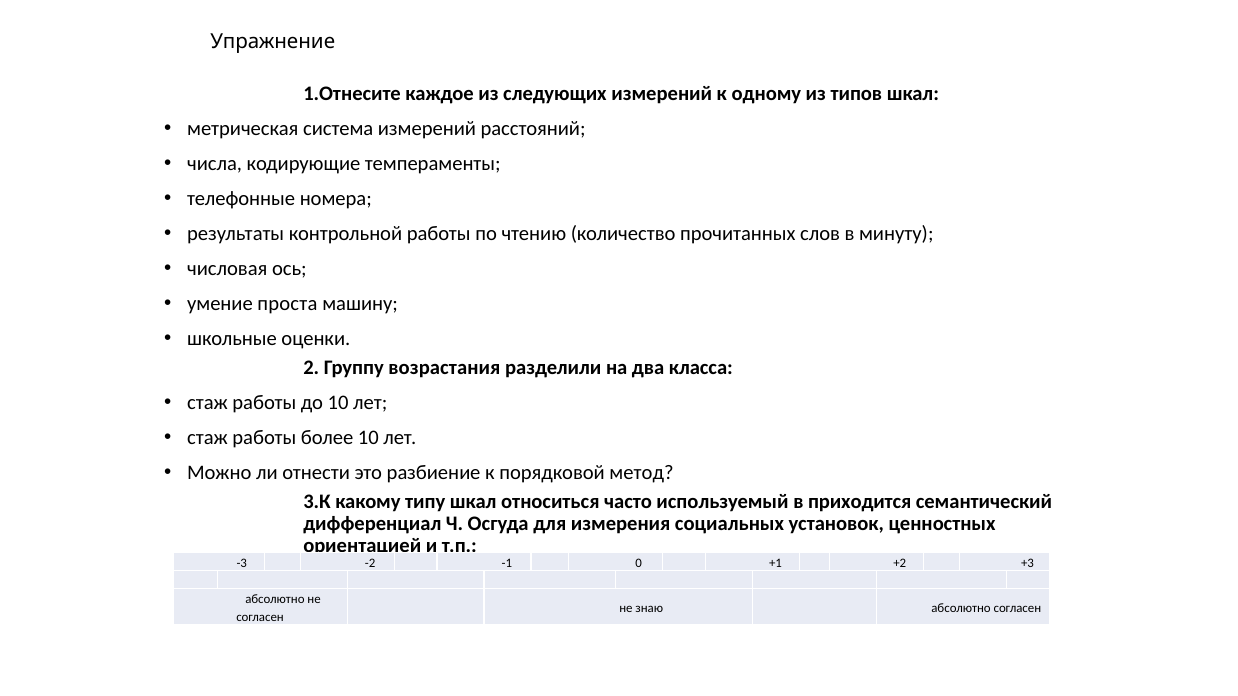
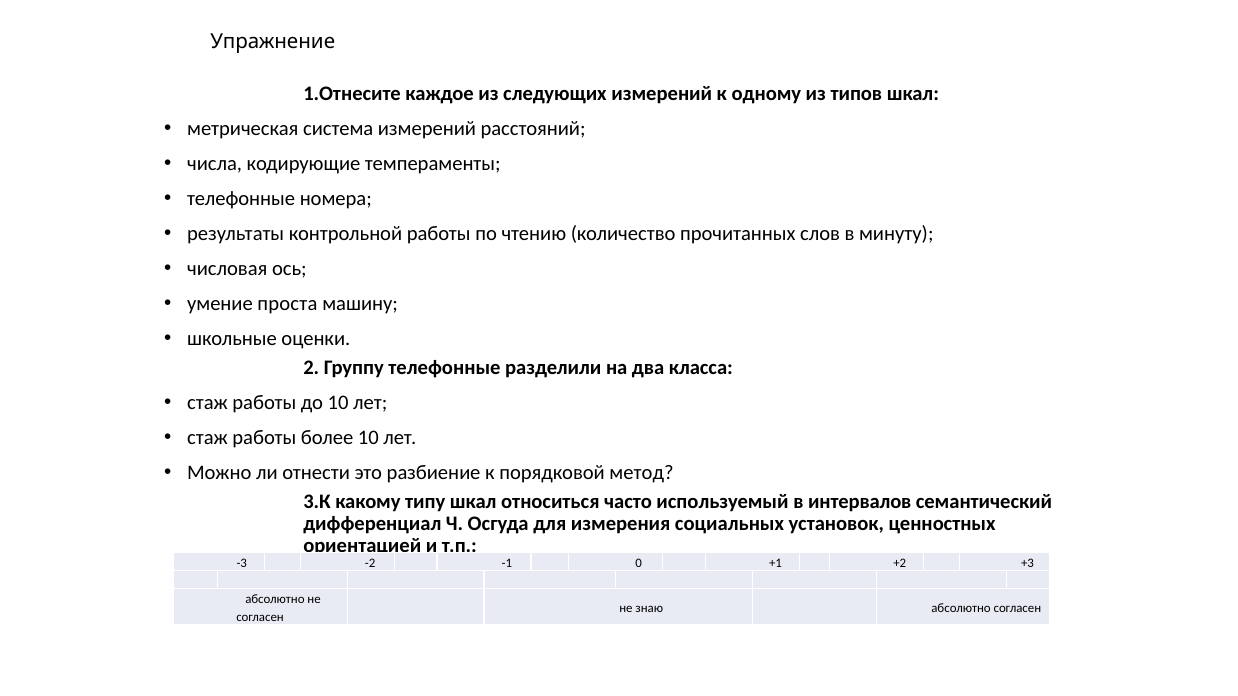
Группу возрастания: возрастания -> телефонные (444, 368)
приходится: приходится -> интервалов (860, 502)
